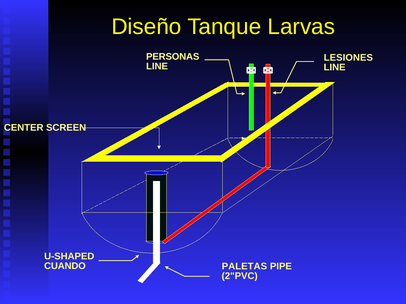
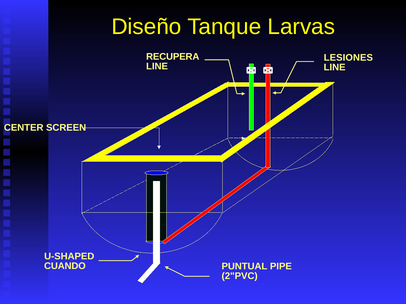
PERSONAS: PERSONAS -> RECUPERA (173, 57)
PALETAS: PALETAS -> PUNTUAL (244, 267)
